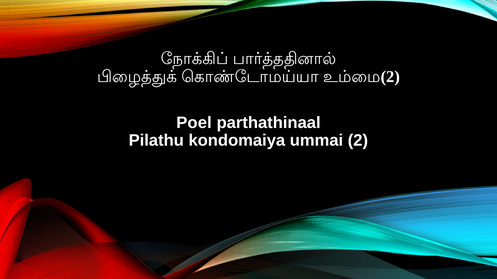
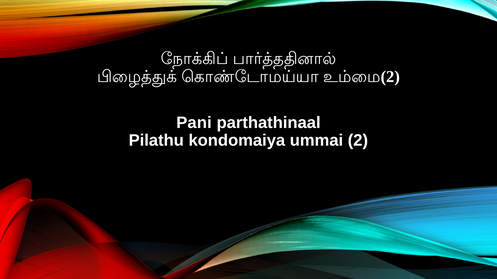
Poel: Poel -> Pani (194, 123)
